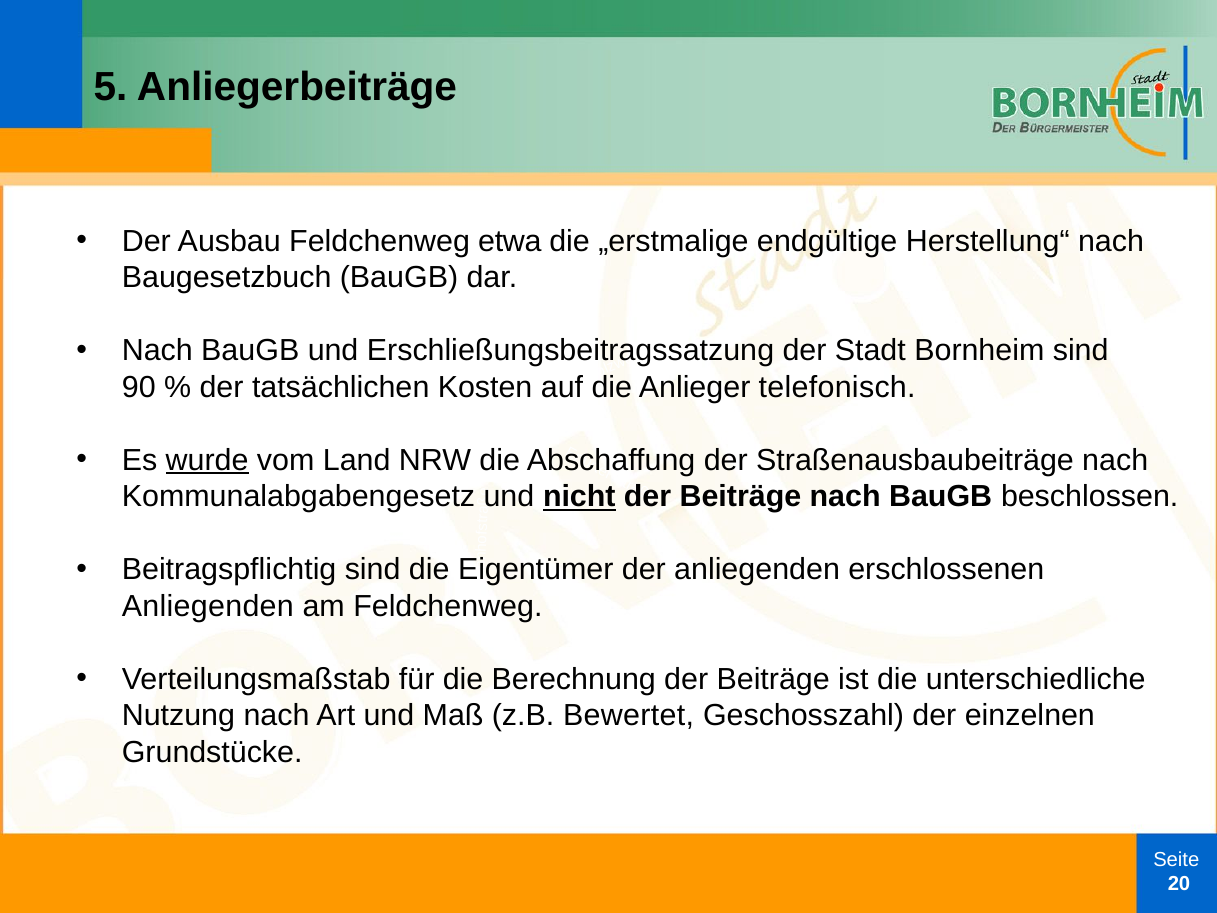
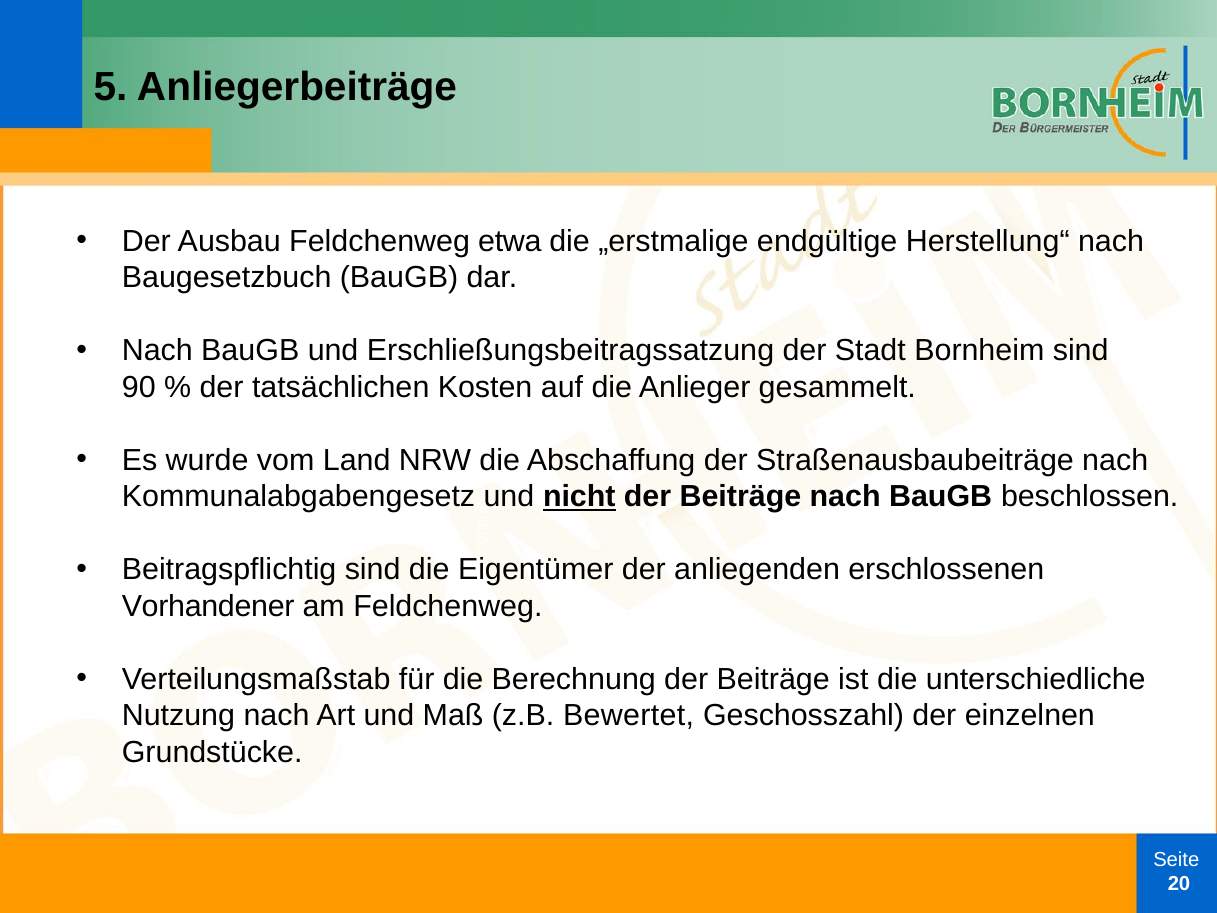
telefonisch: telefonisch -> gesammelt (837, 387)
wurde underline: present -> none (207, 460)
Anliegenden: Anliegenden -> Vorhandener (208, 606)
